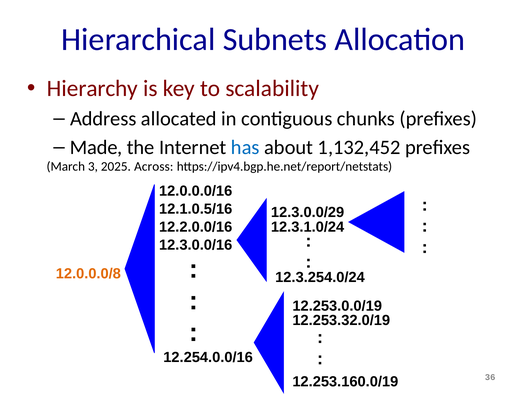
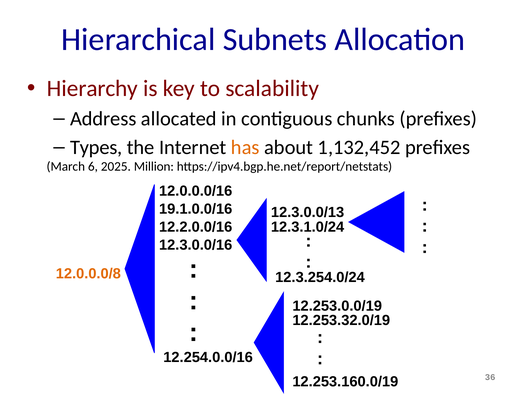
Made: Made -> Types (96, 148)
has colour: blue -> orange (245, 148)
3: 3 -> 6 (93, 167)
Across: Across -> Million (154, 167)
12.1.0.5/16: 12.1.0.5/16 -> 19.1.0.0/16 (196, 209)
12.3.0.0/29: 12.3.0.0/29 -> 12.3.0.0/13 (308, 213)
